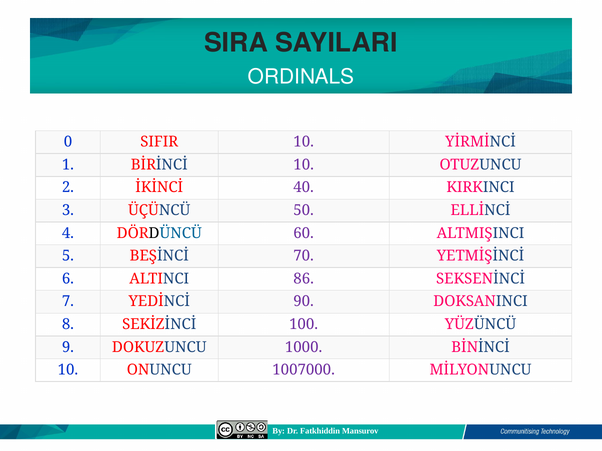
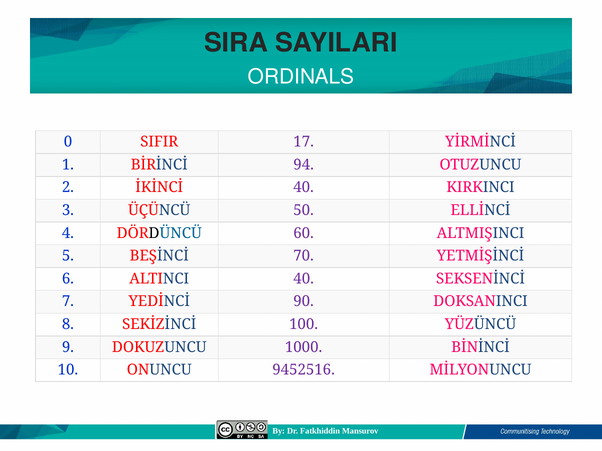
SIFIR 10: 10 -> 17 (304, 142)
BİRİNCİ 10: 10 -> 94 (304, 165)
ALTINCI 86: 86 -> 40 (304, 279)
1007000: 1007000 -> 9452516 (304, 370)
